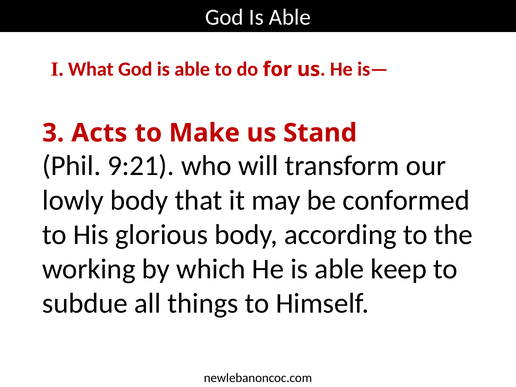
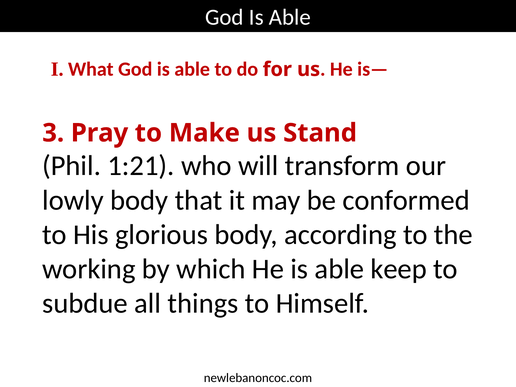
Acts: Acts -> Pray (100, 133)
9:21: 9:21 -> 1:21 (141, 166)
